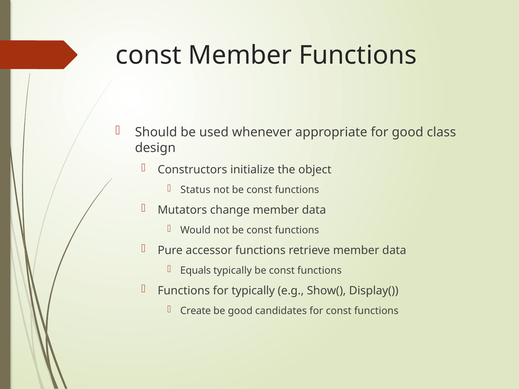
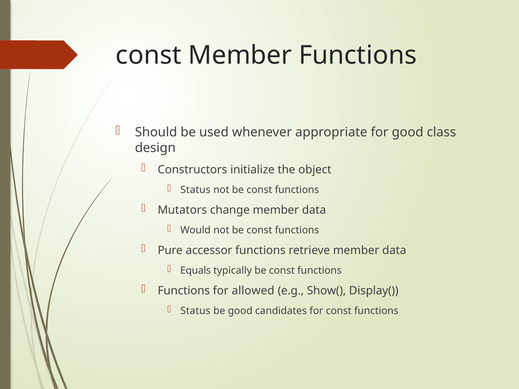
for typically: typically -> allowed (253, 291)
Create: Create -> Status (195, 311)
